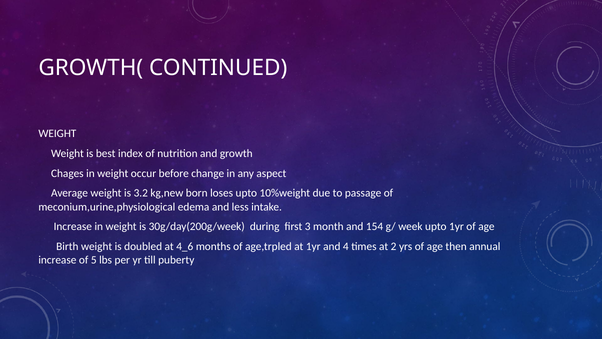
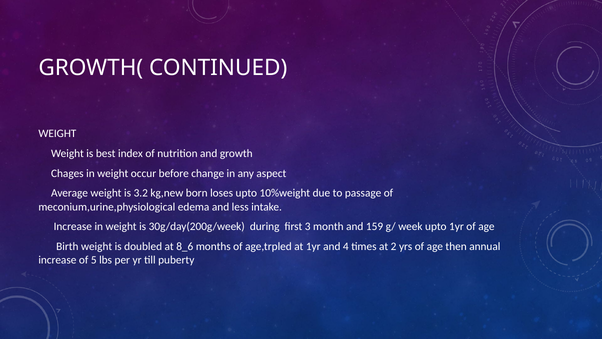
154: 154 -> 159 (375, 226)
4_6: 4_6 -> 8_6 (185, 246)
